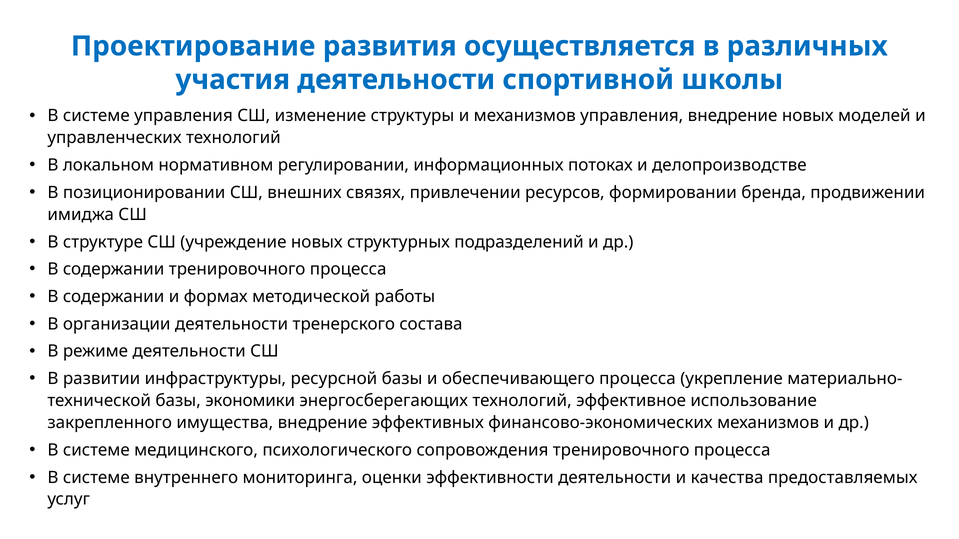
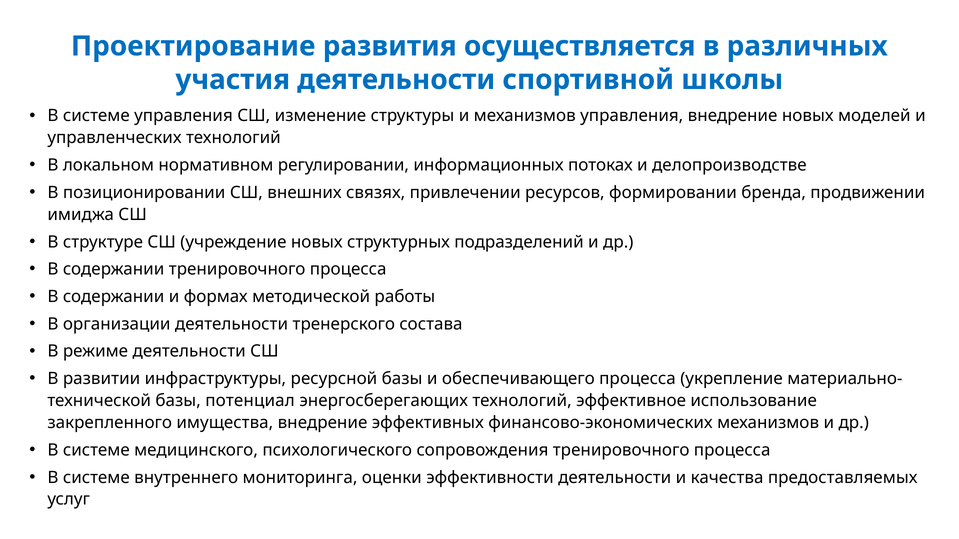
экономики: экономики -> потенциал (250, 401)
